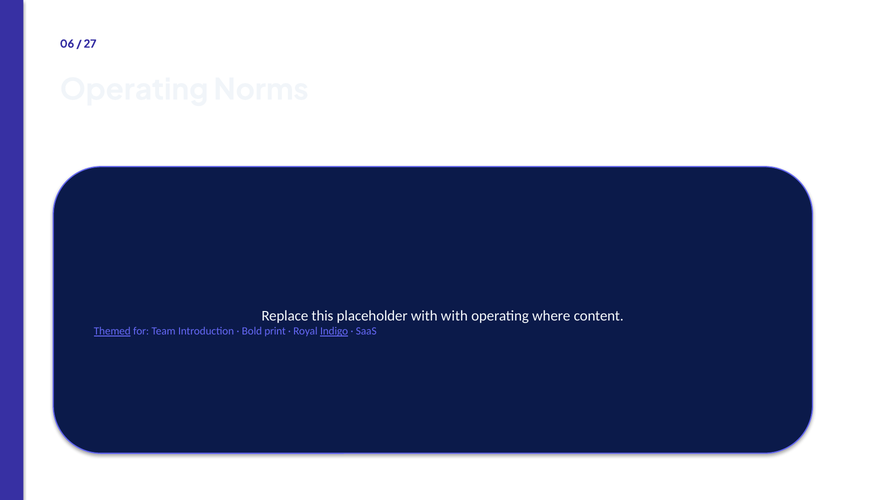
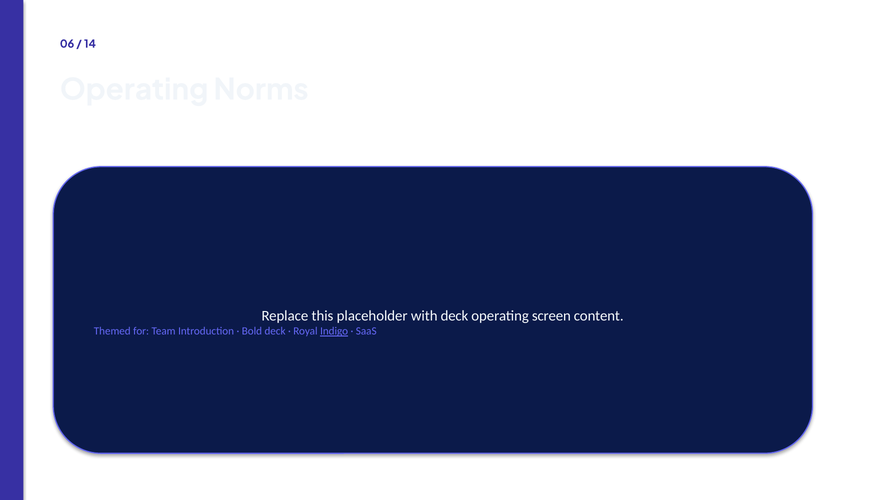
27: 27 -> 14 (90, 44)
with with: with -> deck (454, 316)
where: where -> screen (551, 316)
Themed underline: present -> none (112, 331)
Bold print: print -> deck (275, 331)
